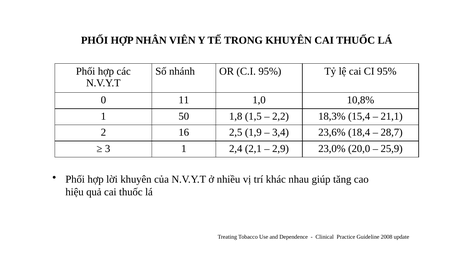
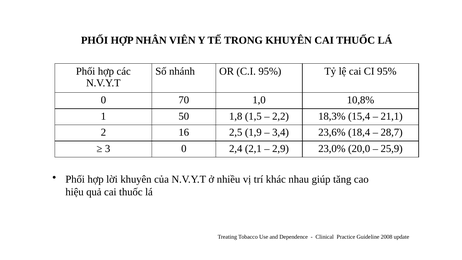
11: 11 -> 70 (184, 100)
3 1: 1 -> 0 (184, 149)
